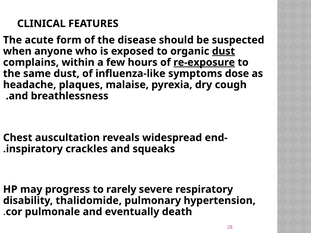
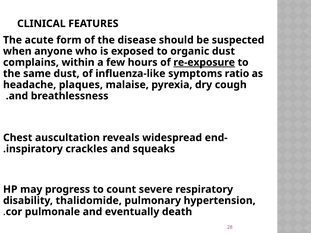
dust underline: present -> none (223, 51)
dose: dose -> ratio (237, 74)
rarely: rarely -> count (121, 190)
